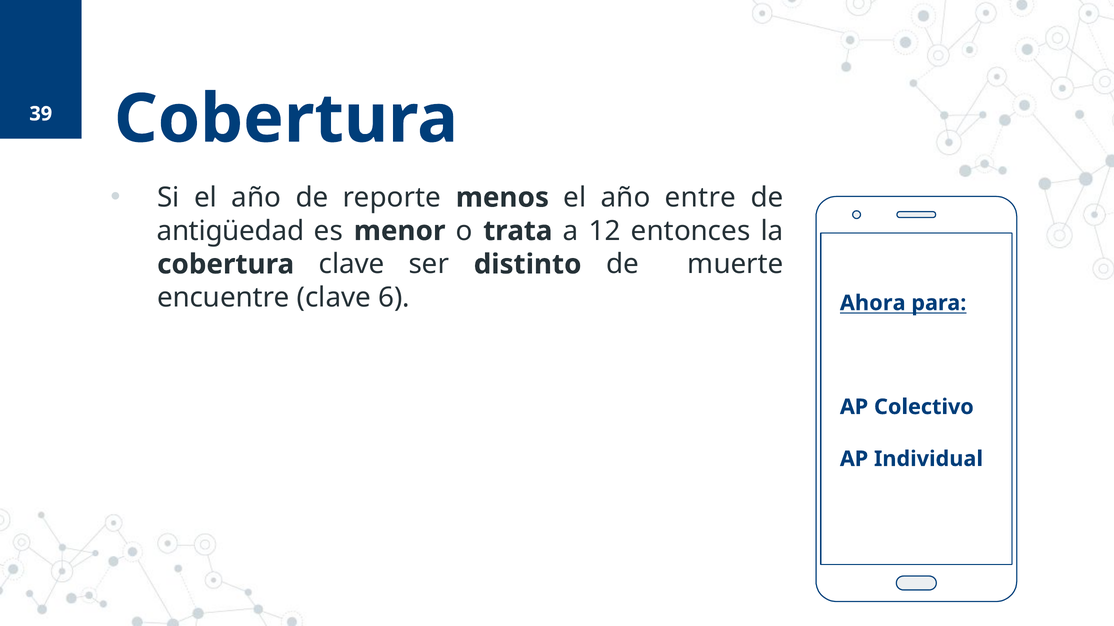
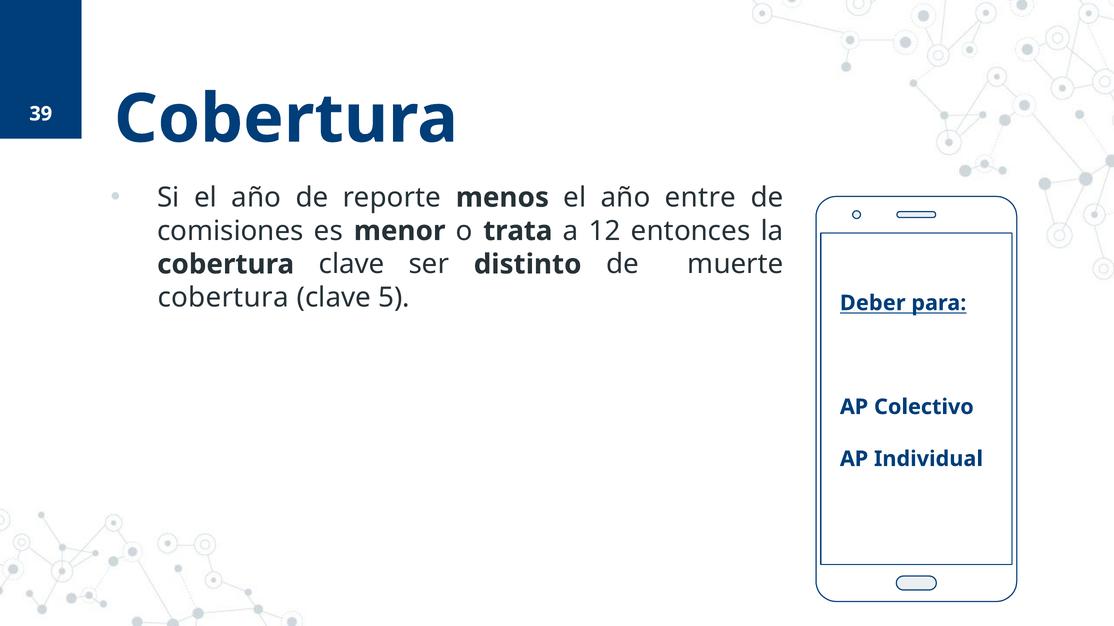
antigüedad: antigüedad -> comisiones (230, 231)
encuentre: encuentre -> cobertura (223, 298)
6: 6 -> 5 (394, 298)
Ahora: Ahora -> Deber (873, 303)
